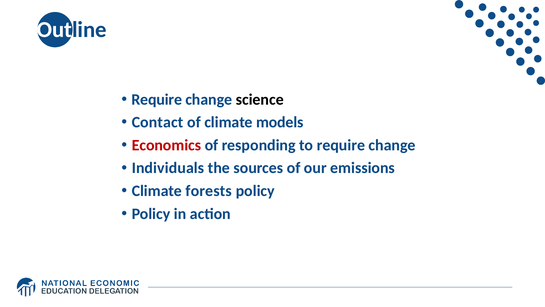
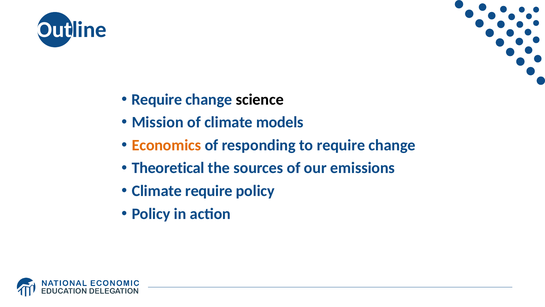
Contact: Contact -> Mission (158, 122)
Economics colour: red -> orange (166, 145)
Individuals: Individuals -> Theoretical (168, 168)
Climate forests: forests -> require (209, 191)
